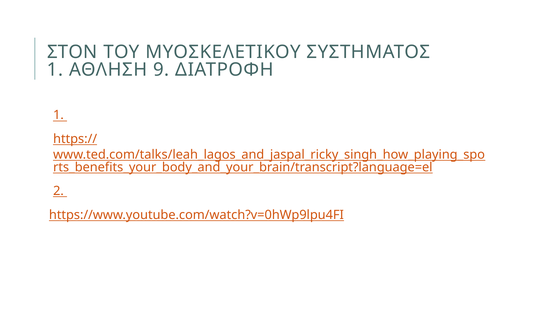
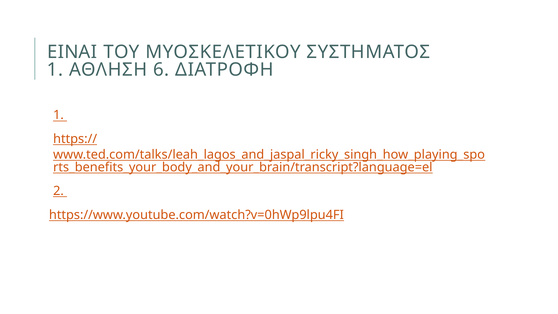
ΣΤΟΝ: ΣΤΟΝ -> ΕΙΝΑΙ (72, 52)
9: 9 -> 6 (161, 70)
